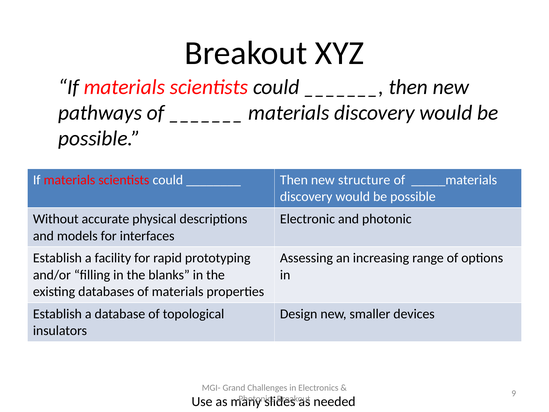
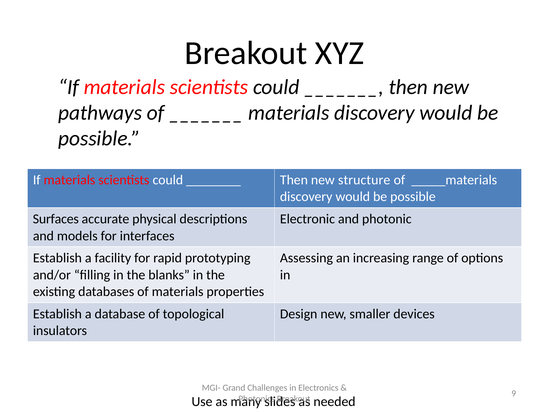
Without: Without -> Surfaces (56, 219)
